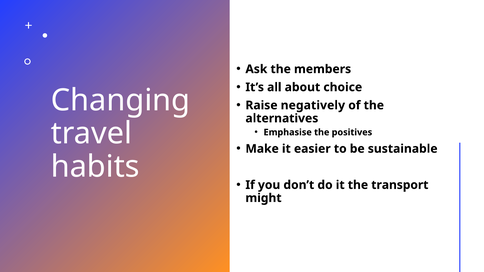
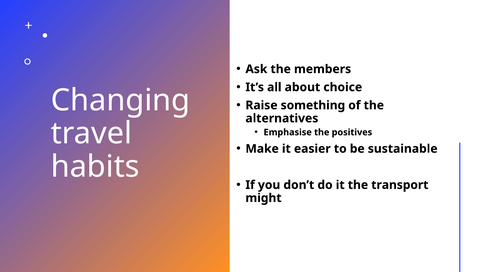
negatively: negatively -> something (313, 105)
